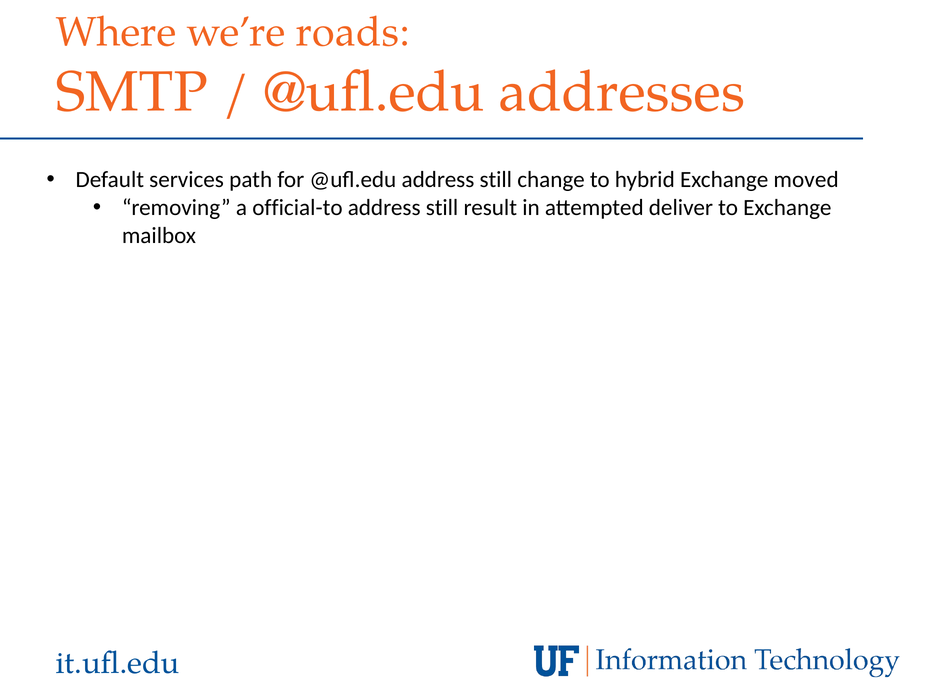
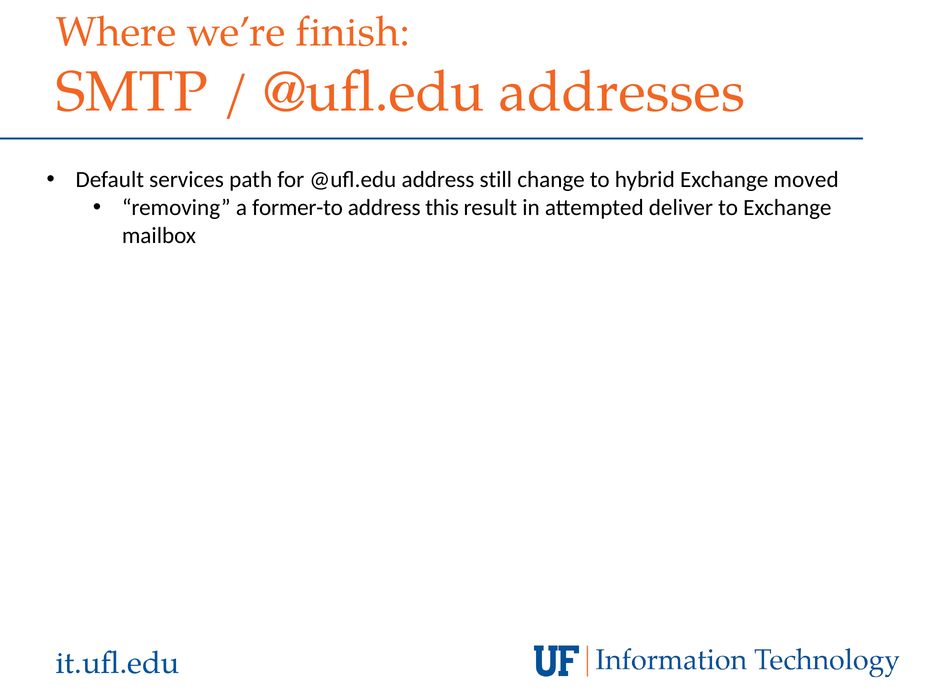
roads: roads -> finish (353, 32)
official-to: official-to -> former-to (298, 208)
still: still -> this (442, 208)
